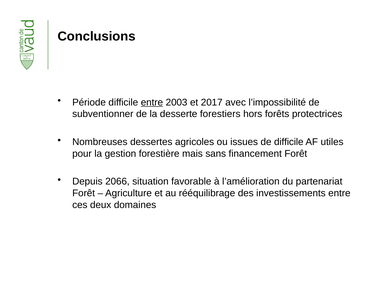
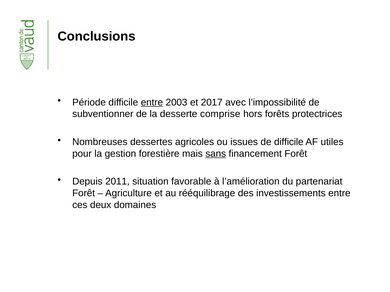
forestiers: forestiers -> comprise (220, 114)
sans underline: none -> present (216, 154)
2066: 2066 -> 2011 (117, 182)
